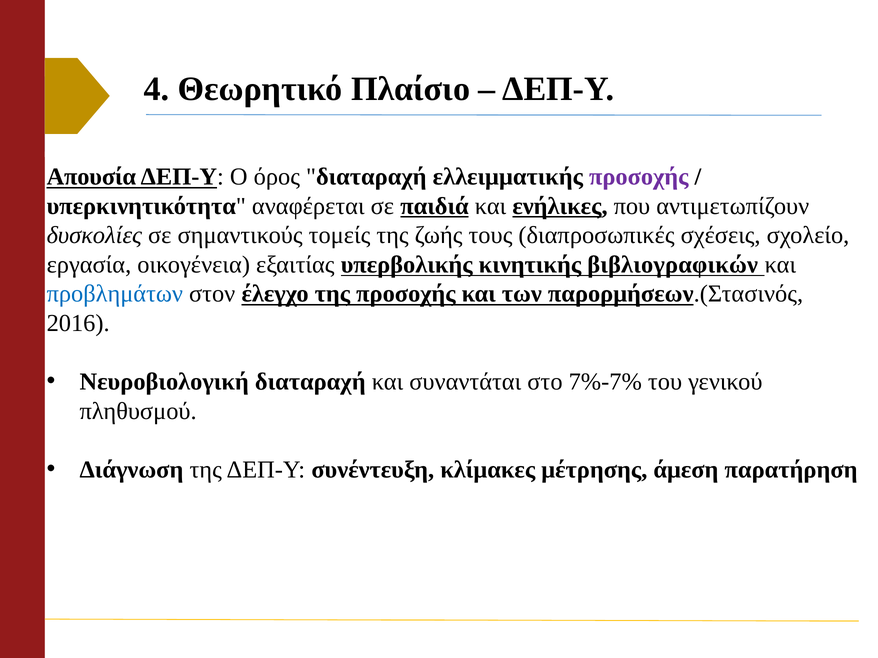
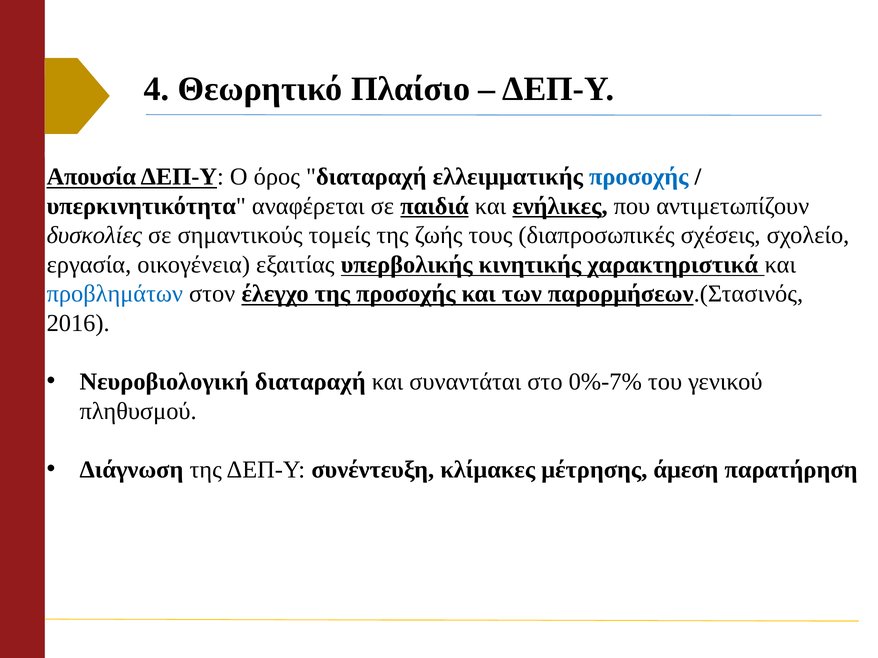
προσοχής colour: purple -> blue (639, 177)
βιβλιογραφικών: βιβλιογραφικών -> χαρακτηριστικά (673, 265)
7%-7%: 7%-7% -> 0%-7% (605, 382)
